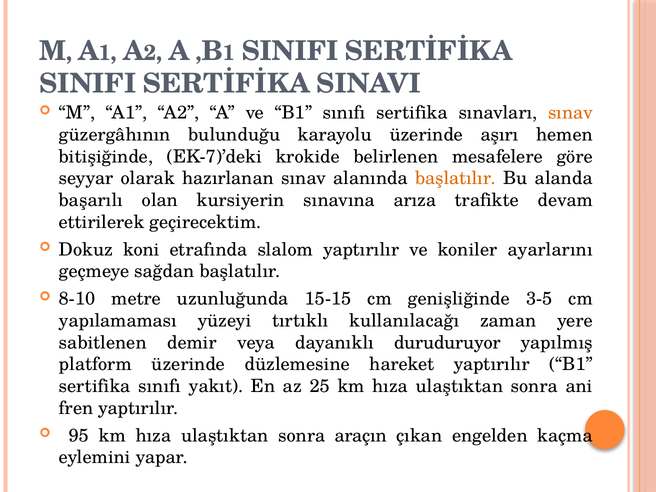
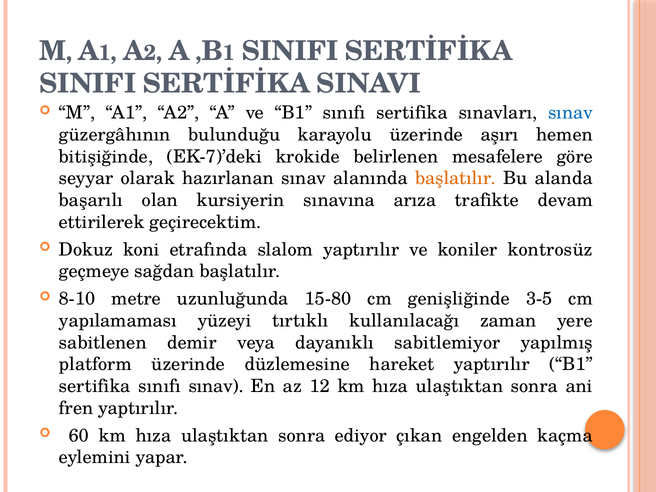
sınav colour: orange -> blue (570, 113)
ayarlarını: ayarlarını -> kontrosüz (550, 250)
15-15: 15-15 -> 15-80 (328, 299)
duruduruyor: duruduruyor -> sabitlemiyor (447, 343)
sınıfı yakıt: yakıt -> sınav (216, 386)
25: 25 -> 12 (320, 386)
95: 95 -> 60 (79, 435)
araçın: araçın -> ediyor (361, 435)
